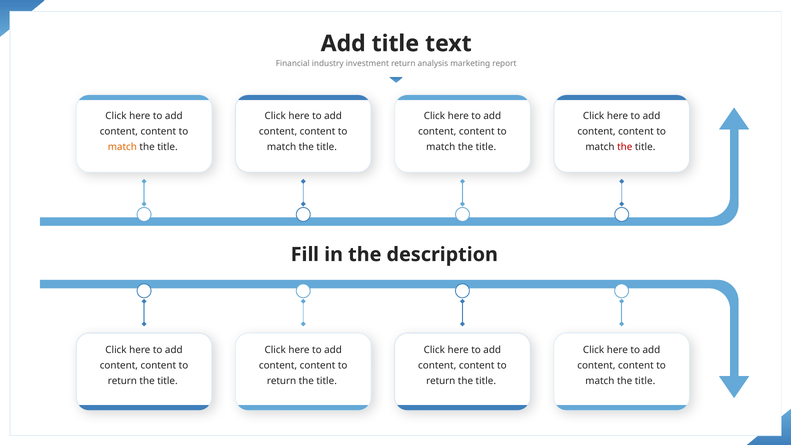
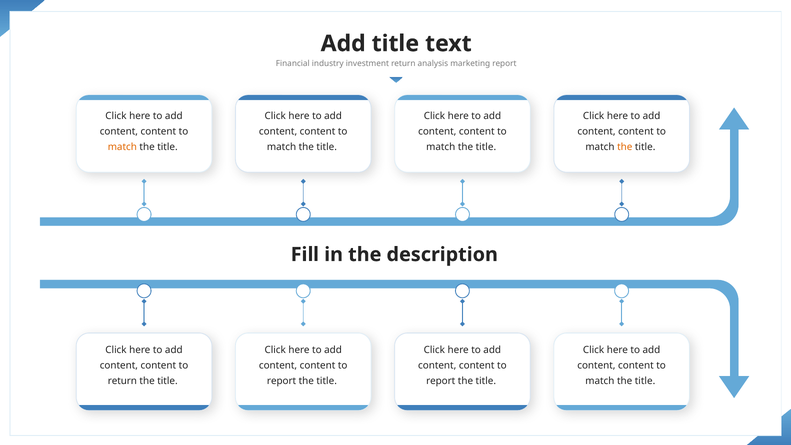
the colour: red -> orange (625, 147)
return: return -> report (282, 381)
return: return -> report (441, 381)
